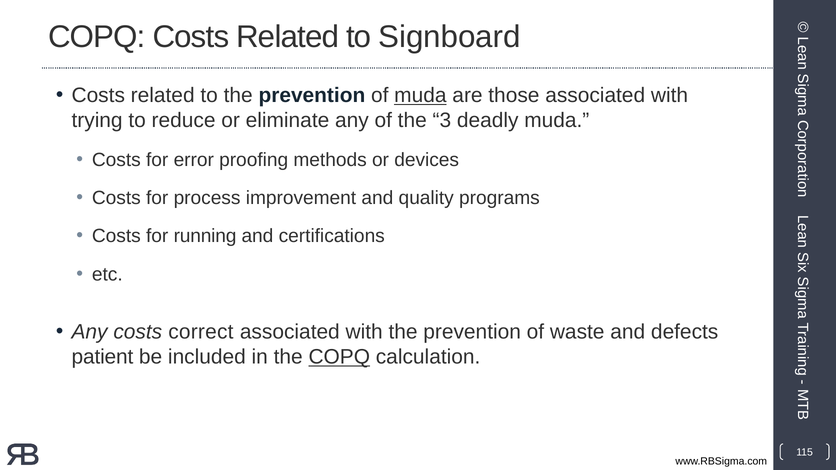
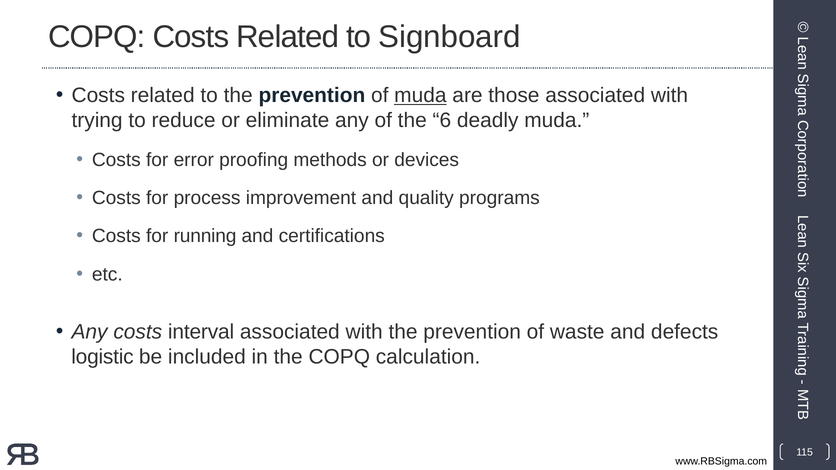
3: 3 -> 6 (442, 121)
correct: correct -> interval (201, 332)
patient: patient -> logistic (102, 357)
COPQ underline: present -> none (339, 357)
